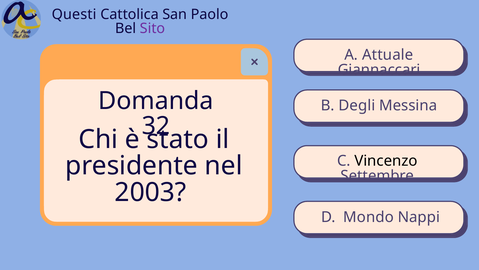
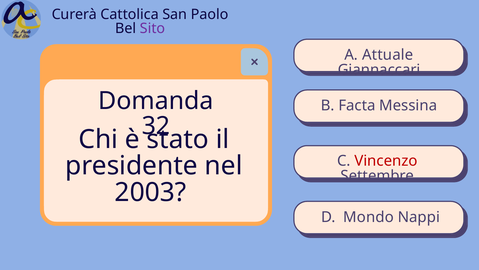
Questi: Questi -> Curerà (74, 14)
Degli: Degli -> Facta (357, 105)
Vincenzo colour: black -> red (386, 161)
